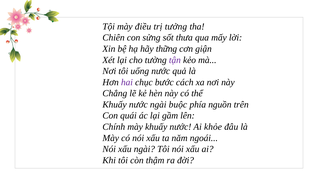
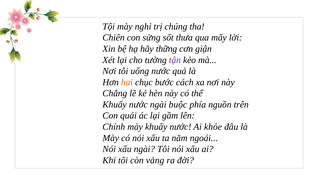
điều: điều -> nghỉ (143, 27)
tưởng: tưởng -> chúng (176, 27)
hai colour: purple -> orange (127, 82)
thậm: thậm -> vảng (155, 160)
